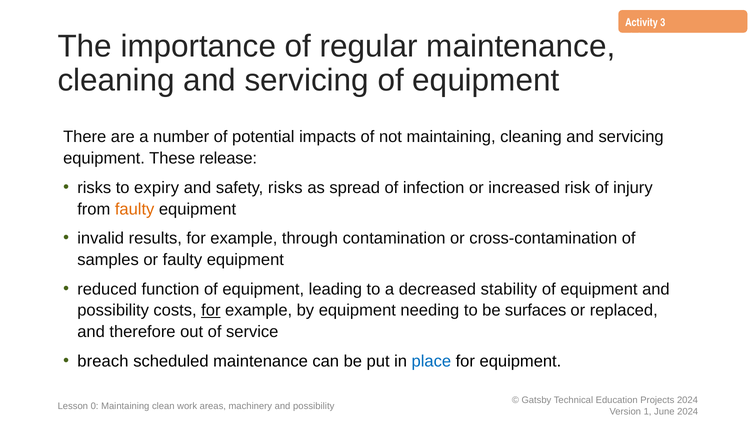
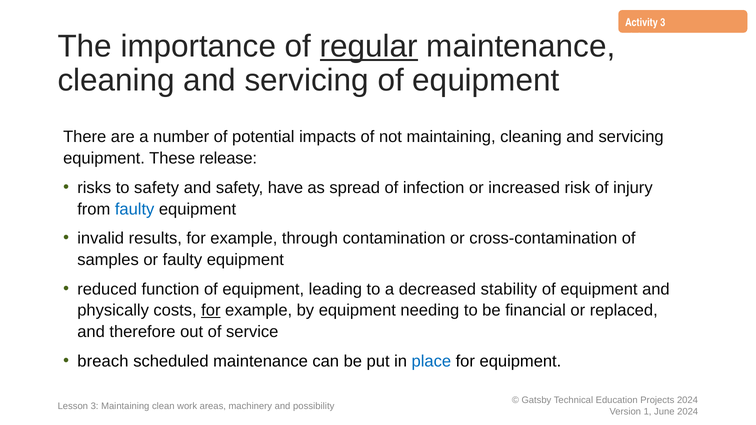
regular underline: none -> present (369, 47)
to expiry: expiry -> safety (157, 188)
safety risks: risks -> have (285, 188)
faulty colour: orange -> blue (135, 209)
possibility: possibility -> physically (113, 311)
surfaces: surfaces -> financial (536, 311)
Lesson 0: 0 -> 3 (95, 407)
